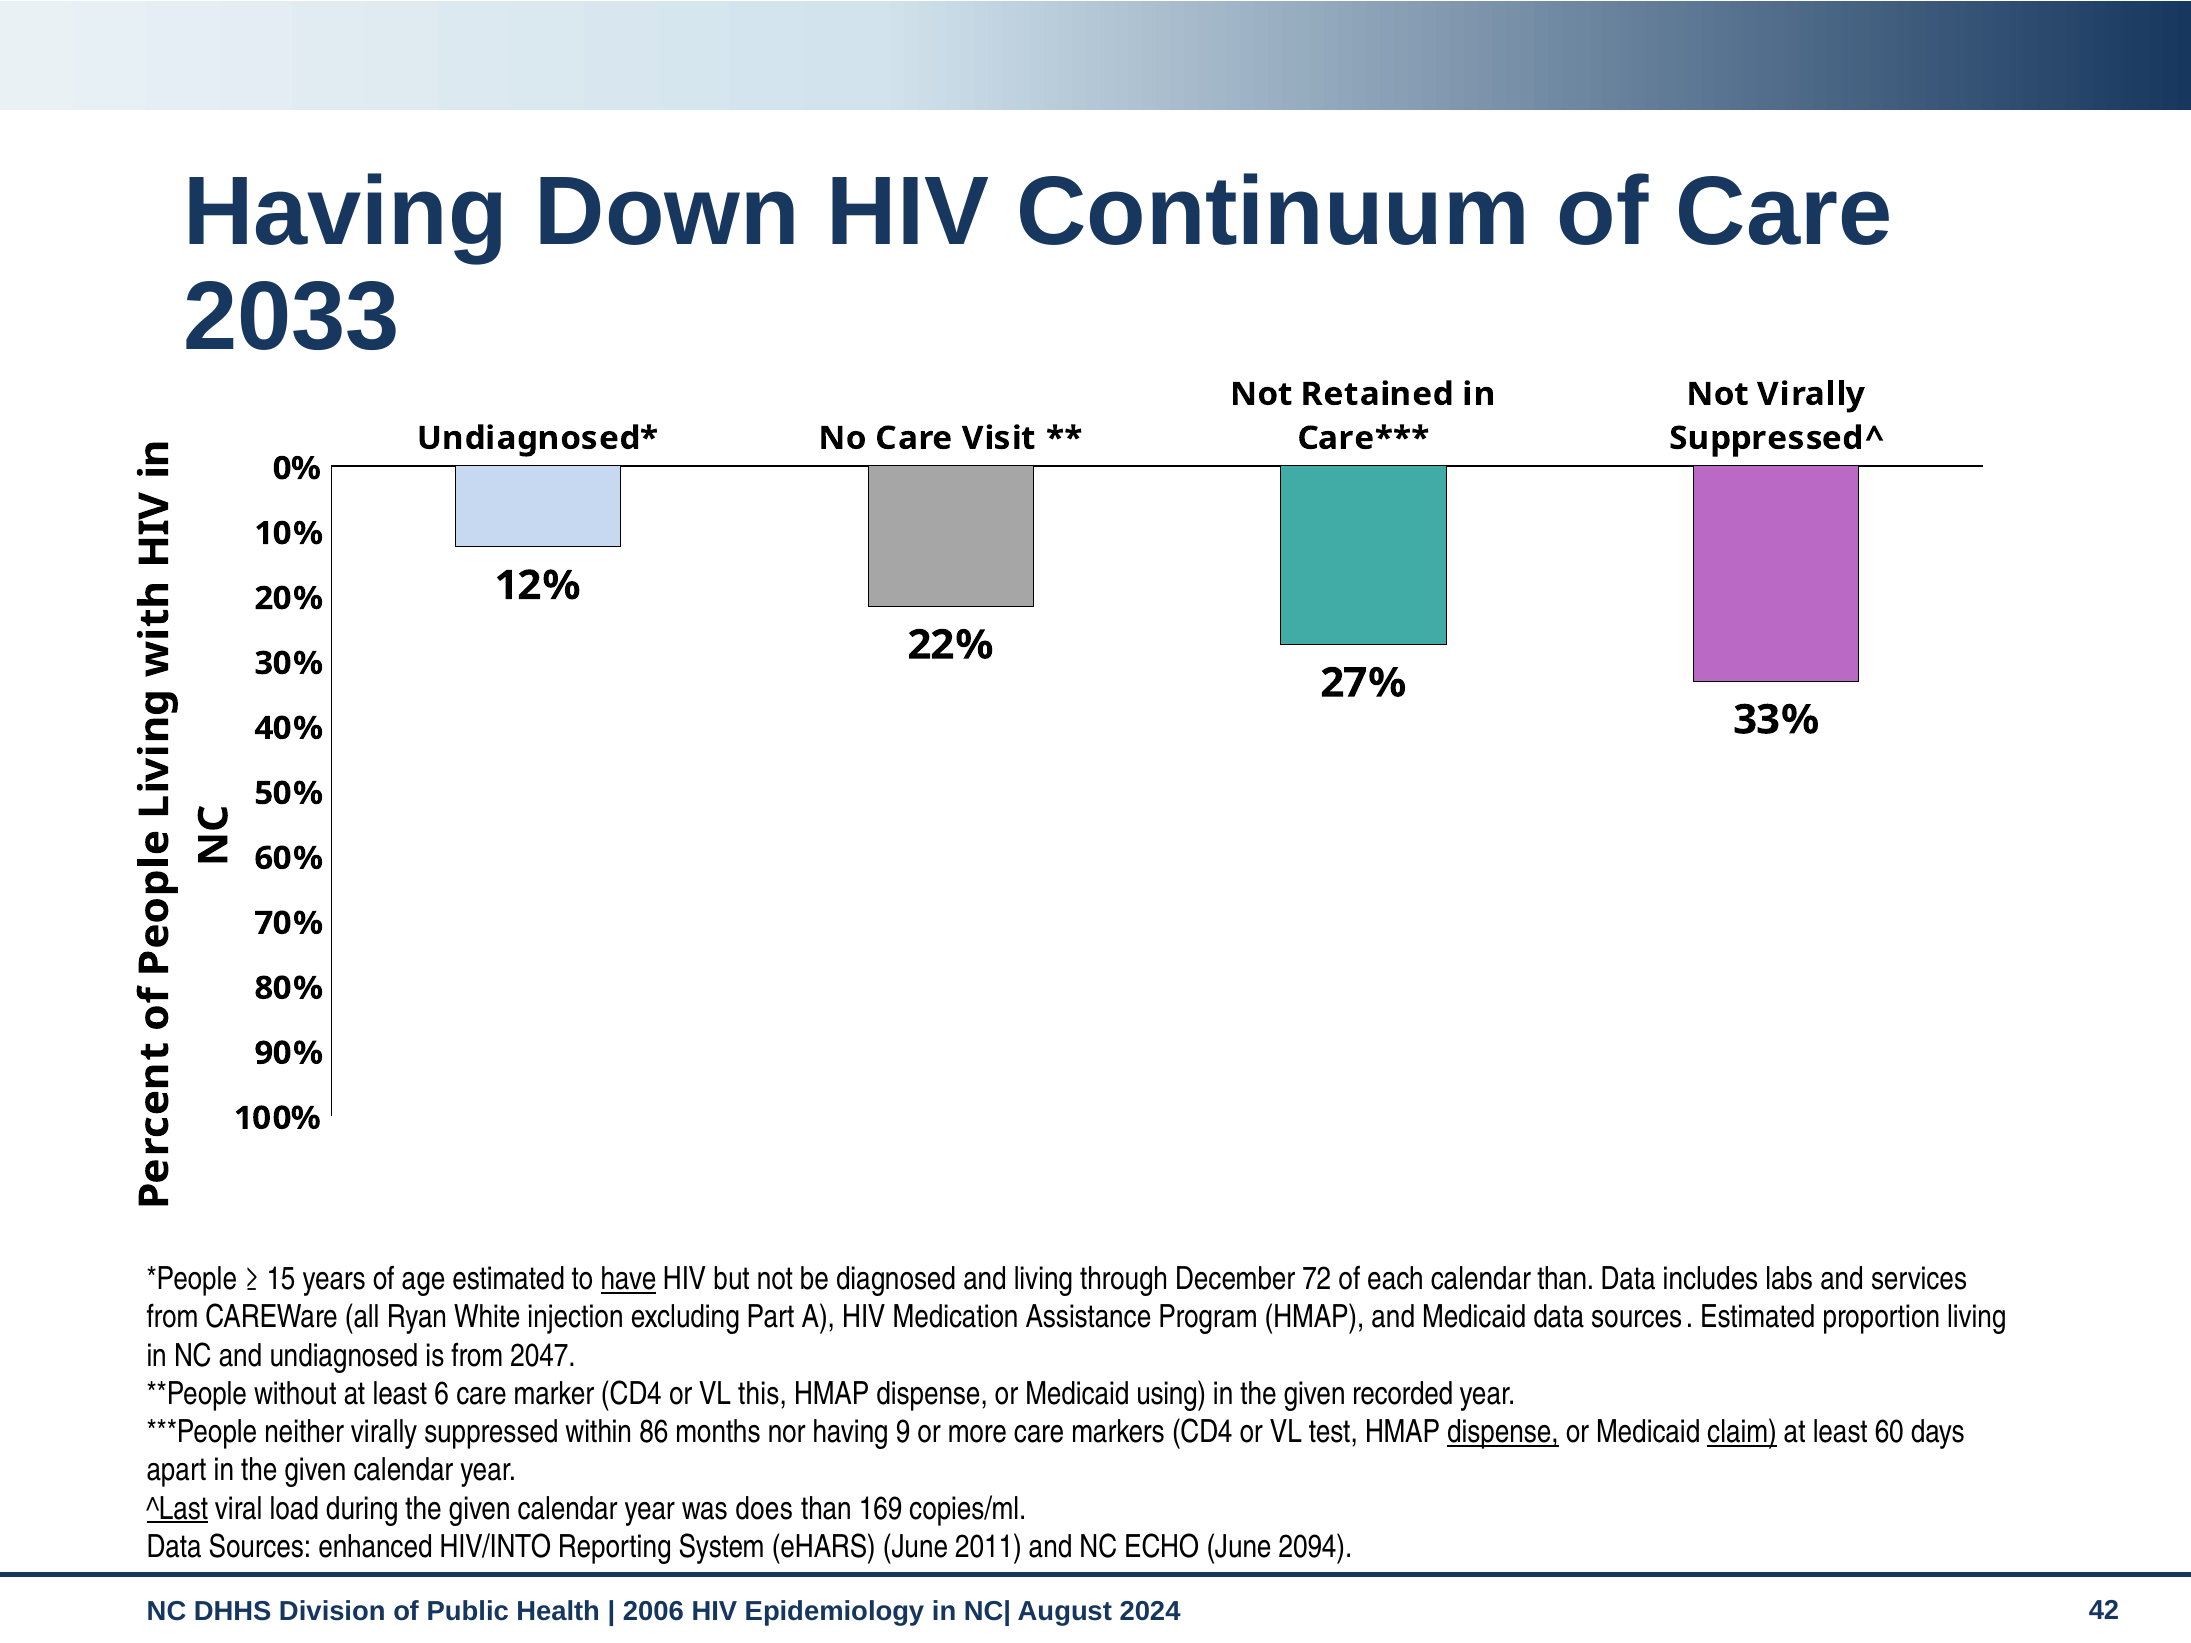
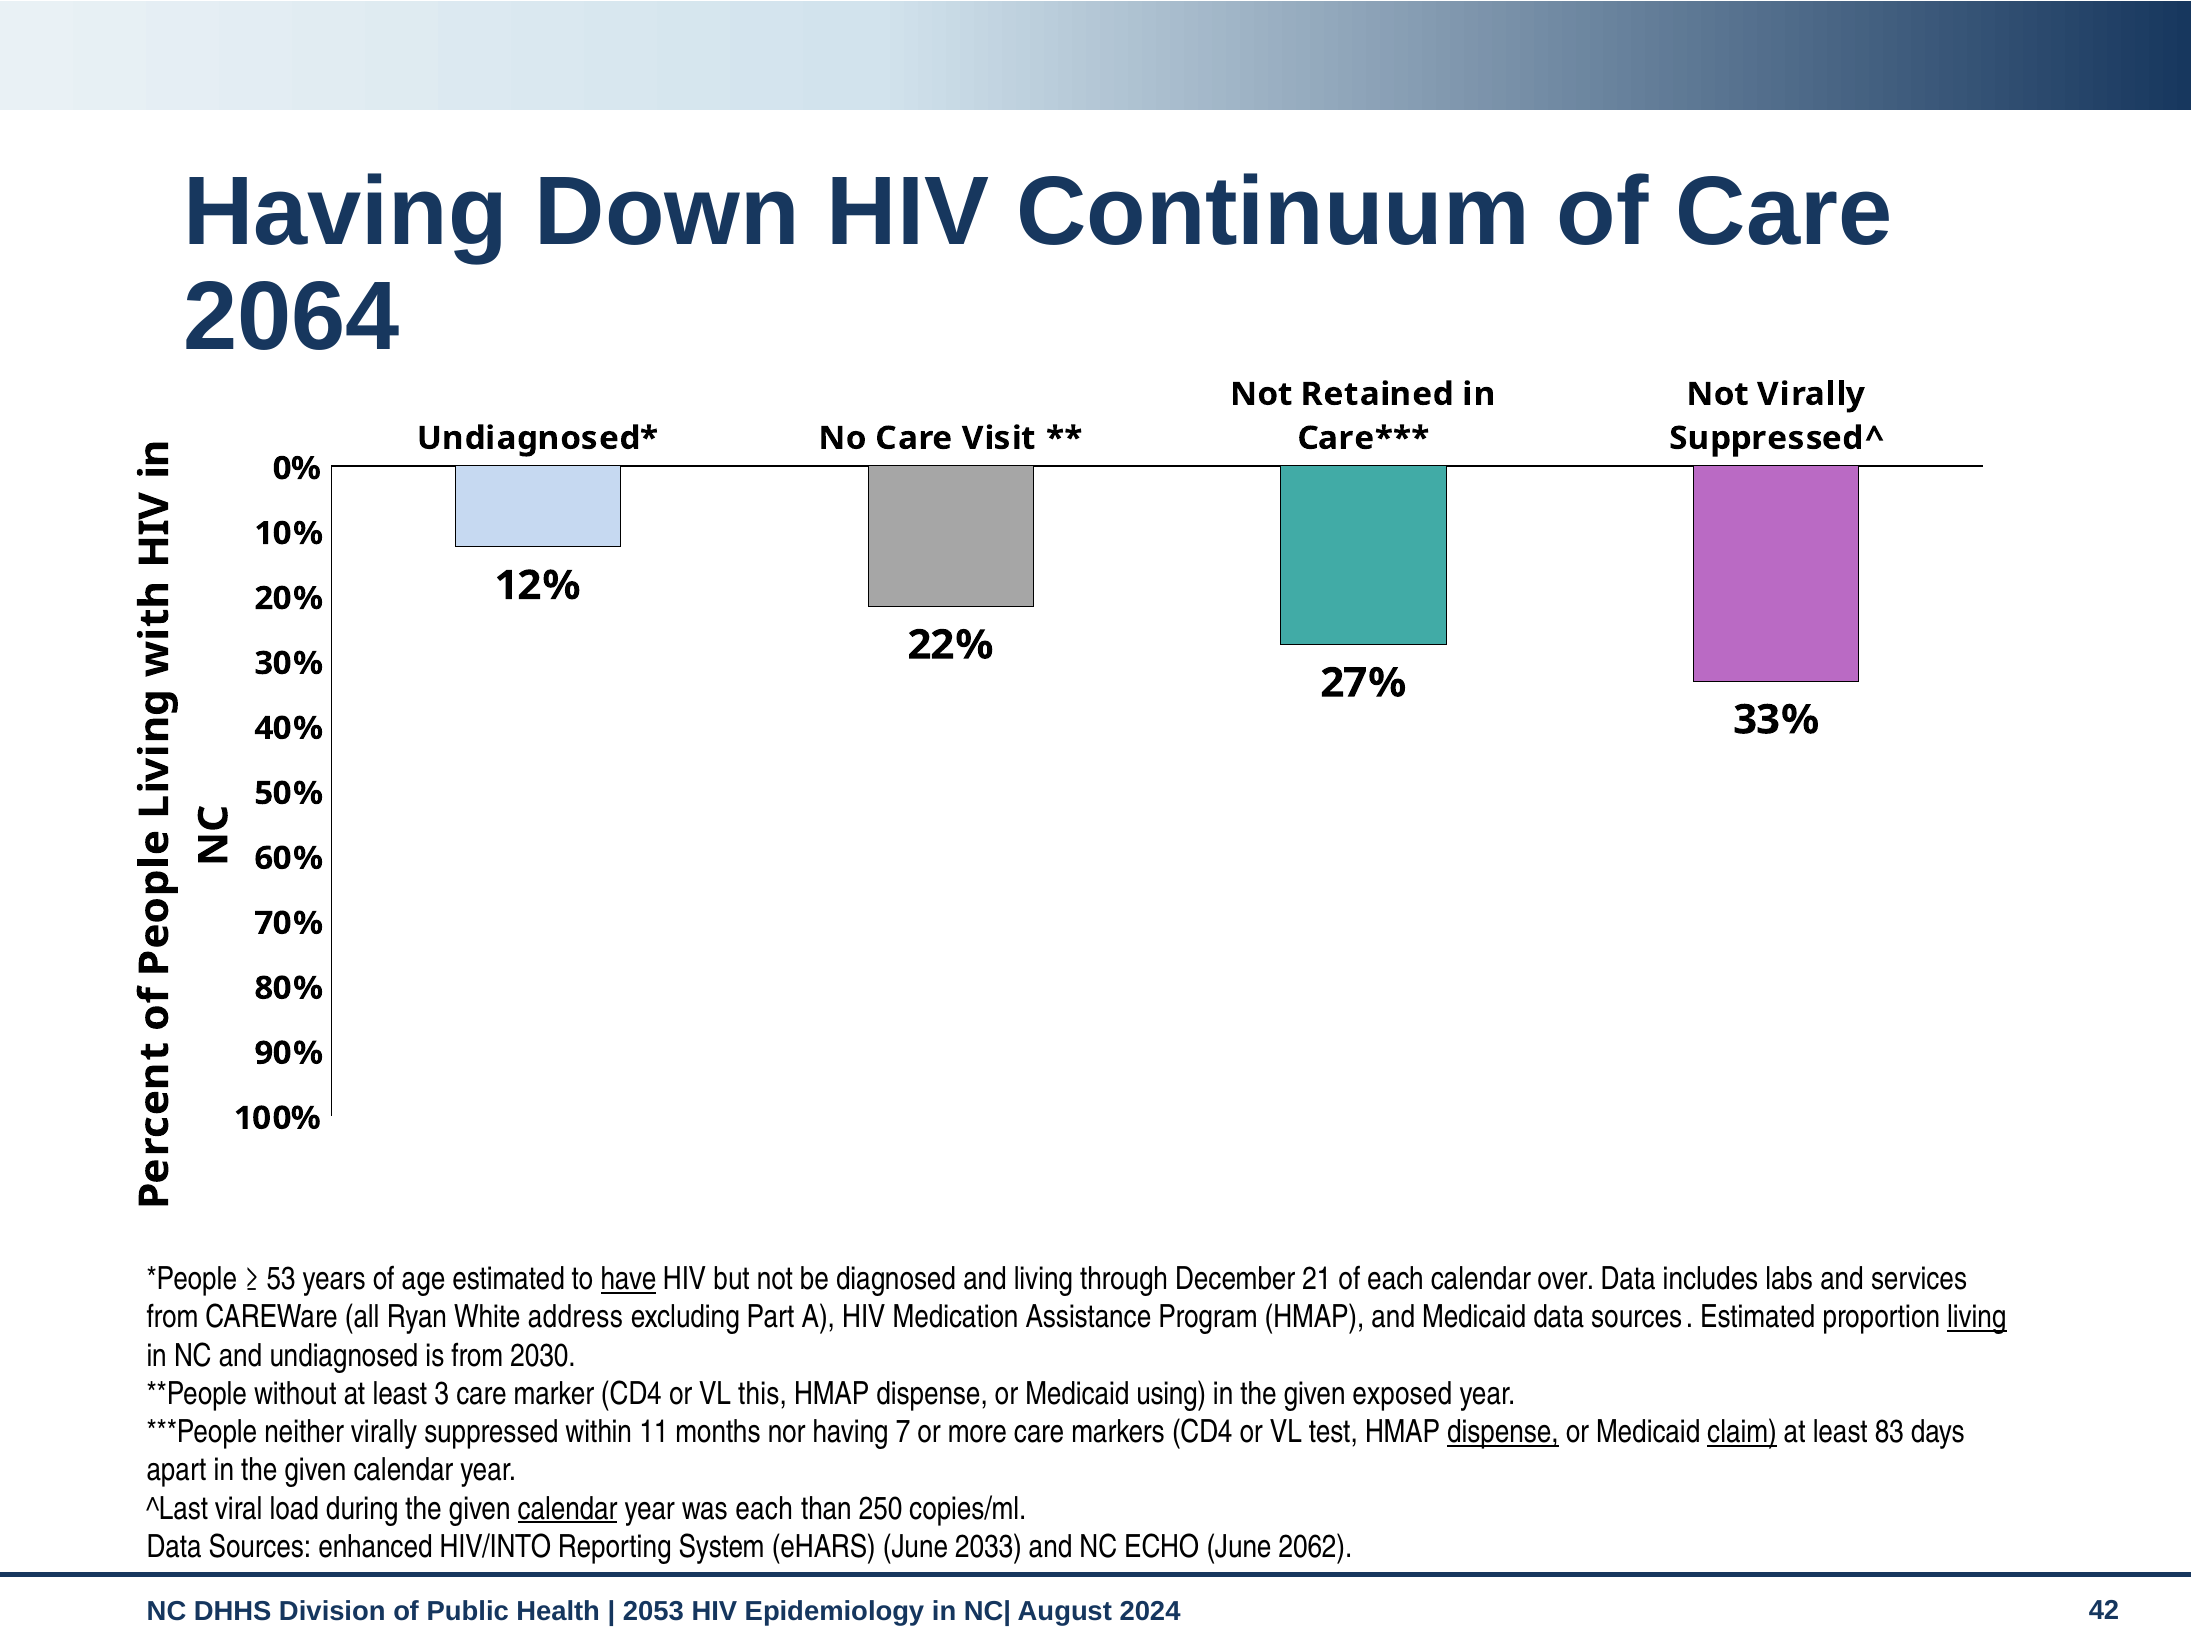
2033: 2033 -> 2064 (291, 318)
15: 15 -> 53 (281, 1279)
72: 72 -> 21 (1317, 1279)
calendar than: than -> over (1566, 1279)
injection: injection -> address (575, 1317)
living underline: none -> present (1977, 1317)
2047: 2047 -> 2030 (543, 1356)
6: 6 -> 3 (442, 1394)
recorded: recorded -> exposed (1402, 1394)
86: 86 -> 11 (654, 1432)
9: 9 -> 7 (903, 1432)
60: 60 -> 83 (1889, 1432)
^Last underline: present -> none (177, 1509)
calendar underline: none -> present (567, 1509)
was does: does -> each (764, 1509)
169: 169 -> 250 (881, 1509)
2011: 2011 -> 2033 (988, 1547)
2094: 2094 -> 2062 (1315, 1547)
2006: 2006 -> 2053 (653, 1611)
